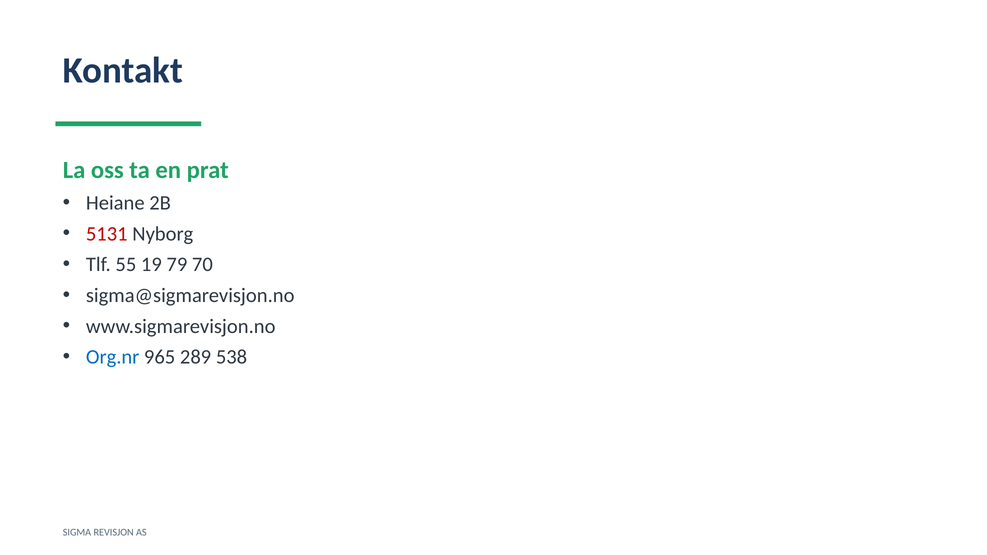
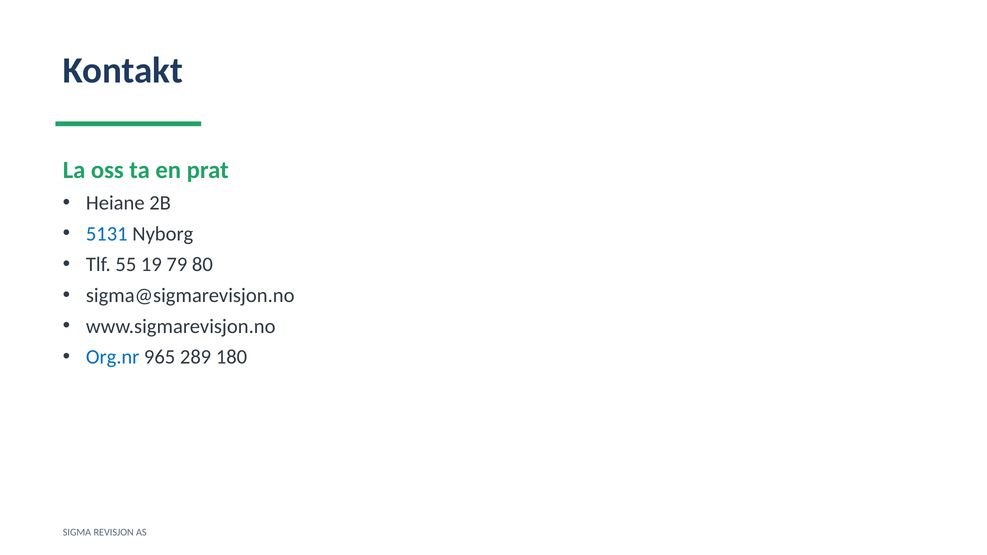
5131 colour: red -> blue (107, 234)
70: 70 -> 80 (202, 265)
538: 538 -> 180 (232, 357)
